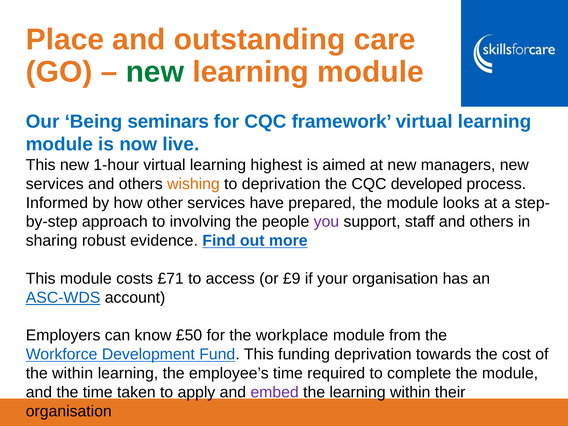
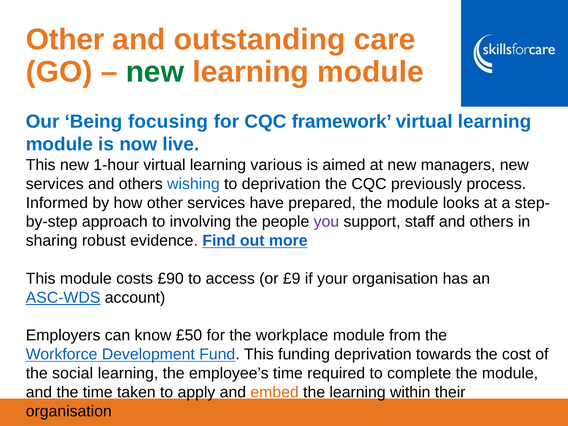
Place: Place -> Other (65, 40)
seminars: seminars -> focusing (168, 122)
highest: highest -> various (276, 165)
wishing colour: orange -> blue (193, 184)
developed: developed -> previously (427, 184)
£71: £71 -> £90 (171, 279)
the within: within -> social (73, 373)
embed colour: purple -> orange (275, 392)
